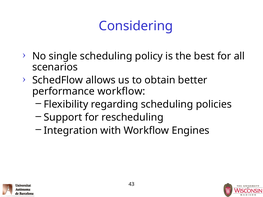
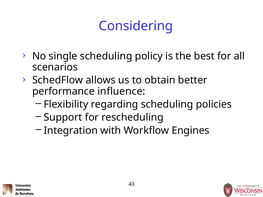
performance workflow: workflow -> influence (121, 91)
